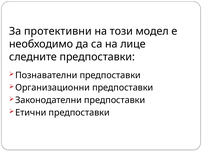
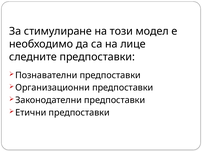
протективни: протективни -> стимулиране (58, 31)
